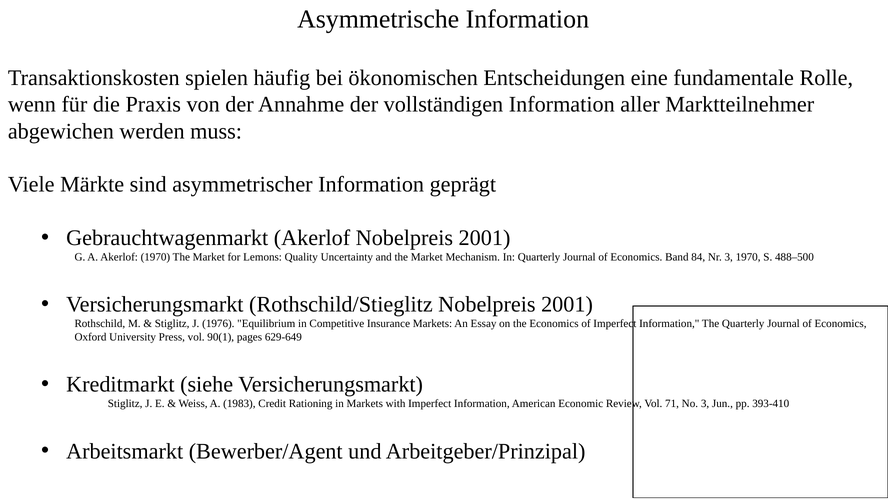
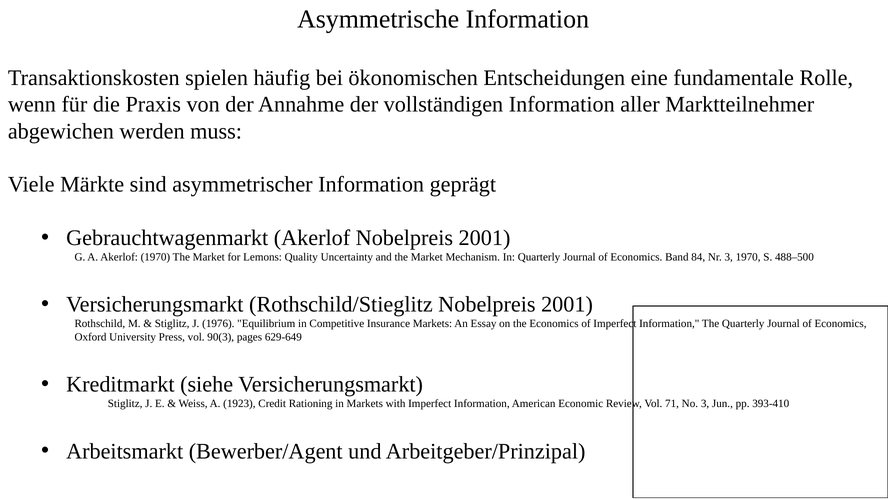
90(1: 90(1 -> 90(3 (221, 337)
1983: 1983 -> 1923 (239, 403)
